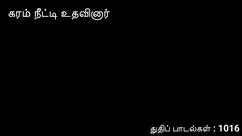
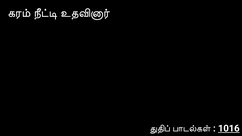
1016 underline: none -> present (229, 129)
